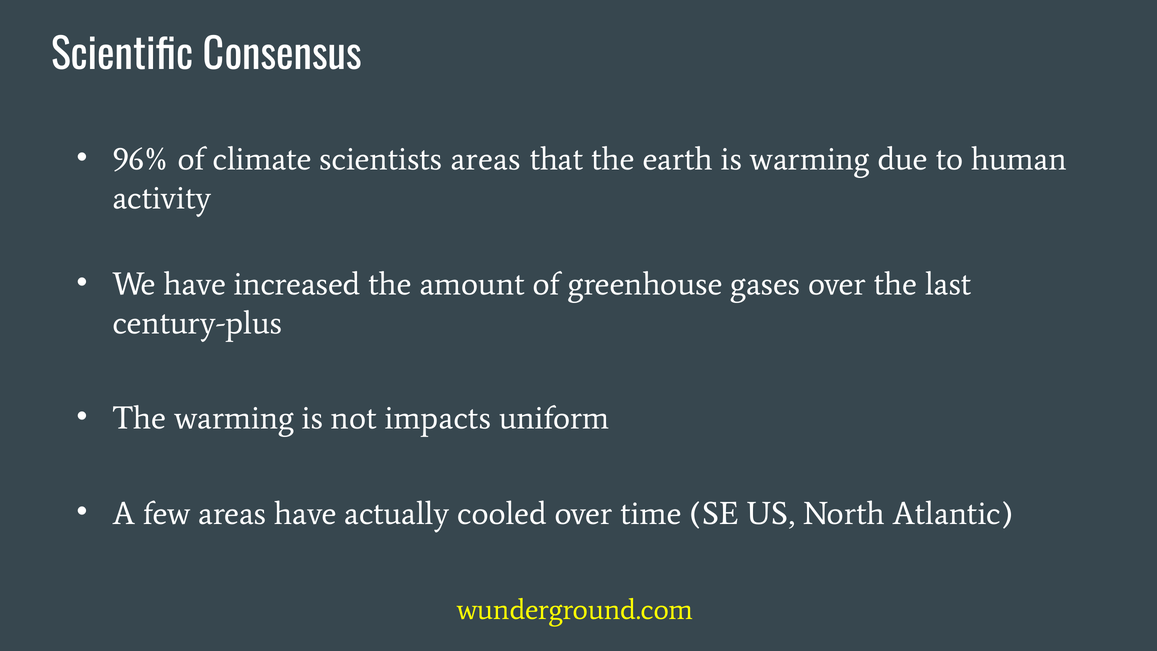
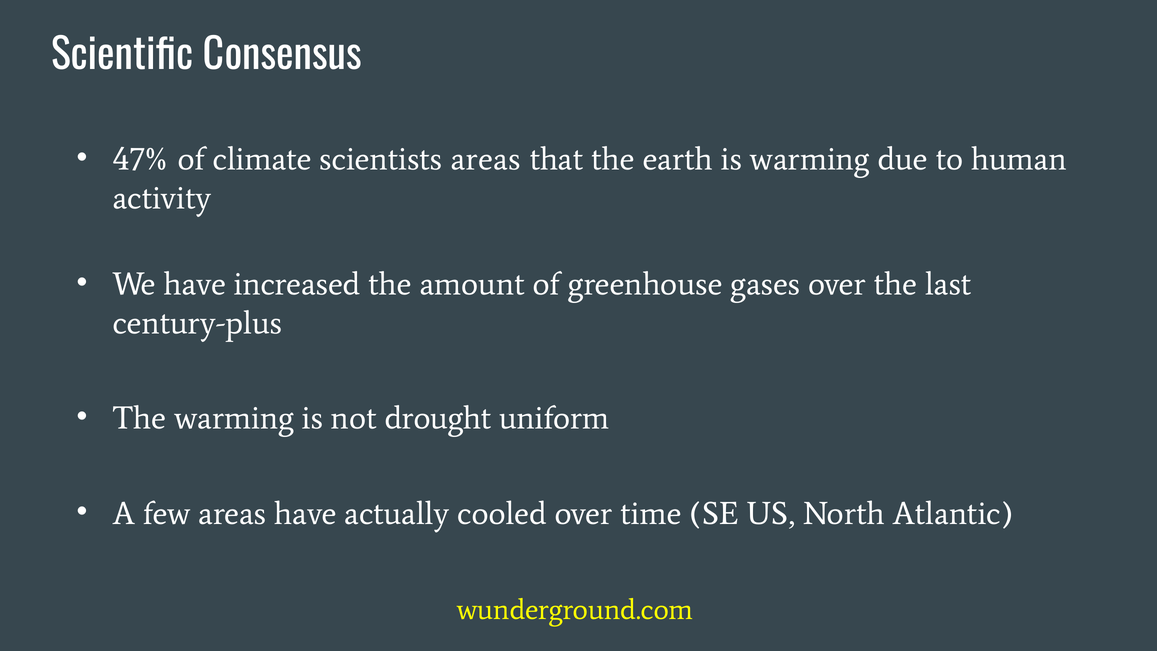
96%: 96% -> 47% (141, 159)
impacts: impacts -> drought (438, 418)
